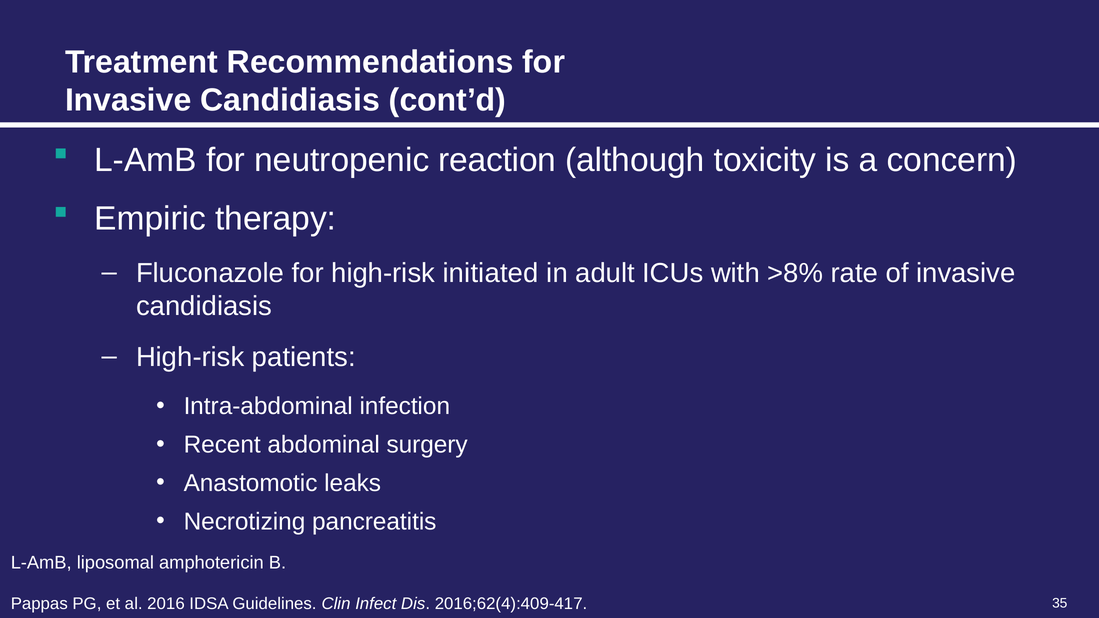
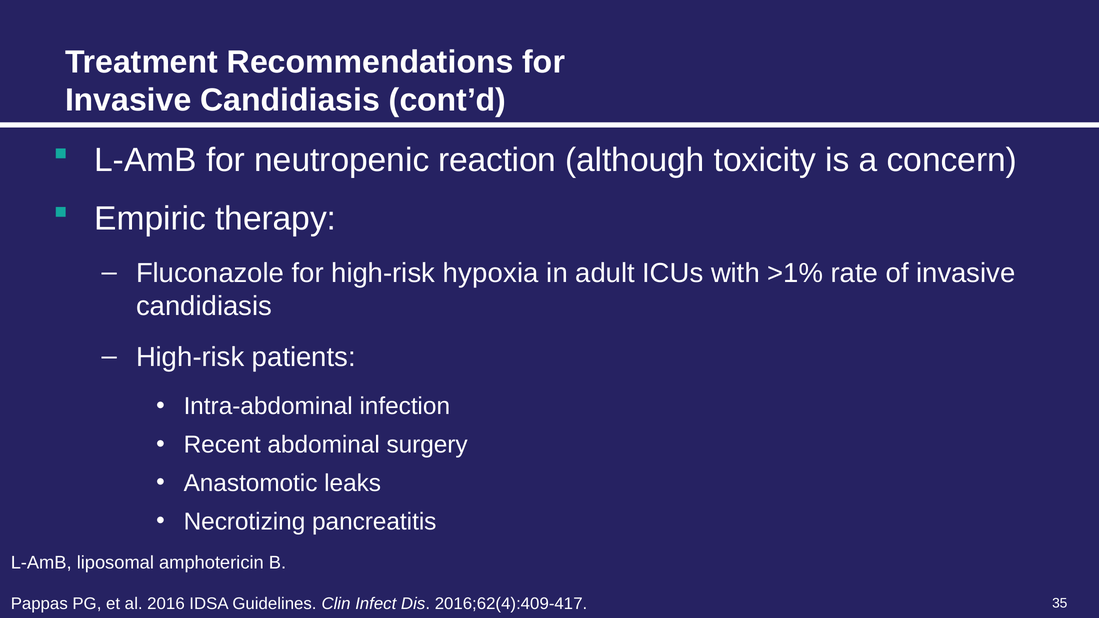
initiated: initiated -> hypoxia (491, 273)
>8%: >8% -> >1% (795, 273)
